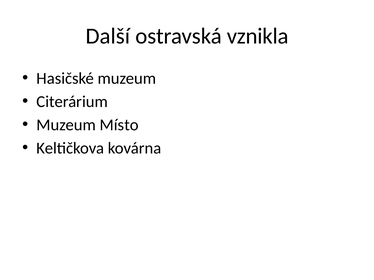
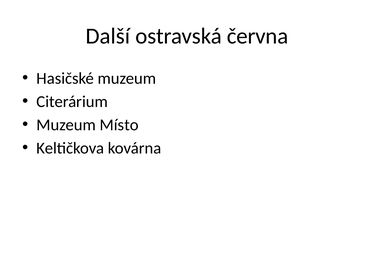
vznikla: vznikla -> června (258, 36)
